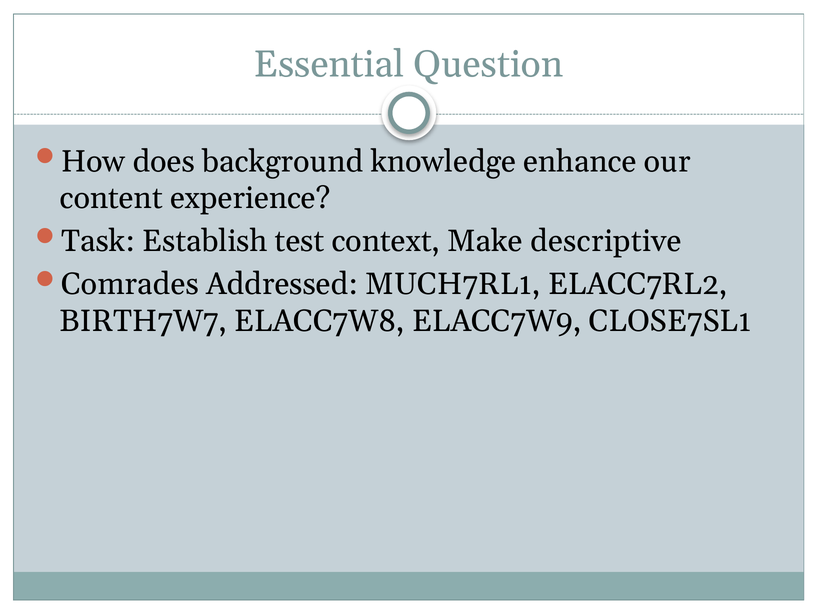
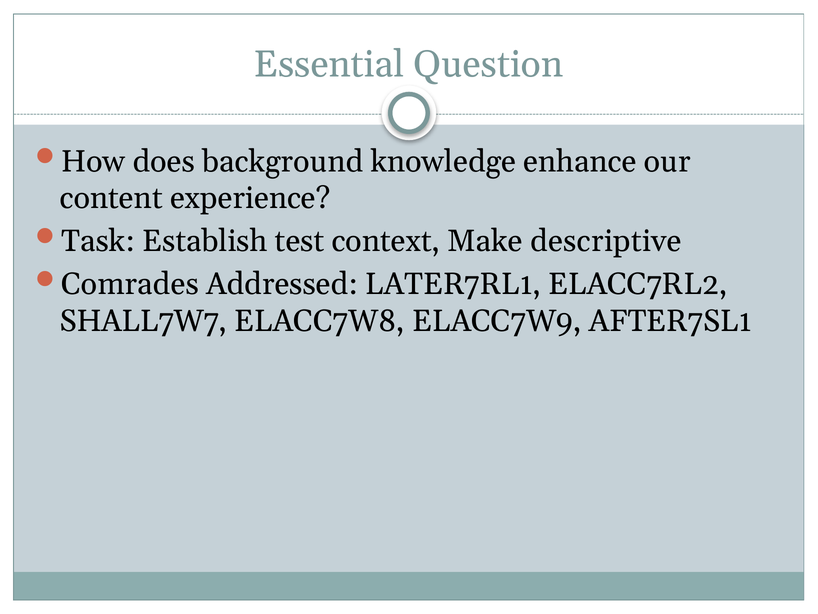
MUCH7RL1: MUCH7RL1 -> LATER7RL1 (453, 284)
BIRTH7W7: BIRTH7W7 -> SHALL7W7 (143, 321)
CLOSE7SL1: CLOSE7SL1 -> AFTER7SL1 (670, 321)
